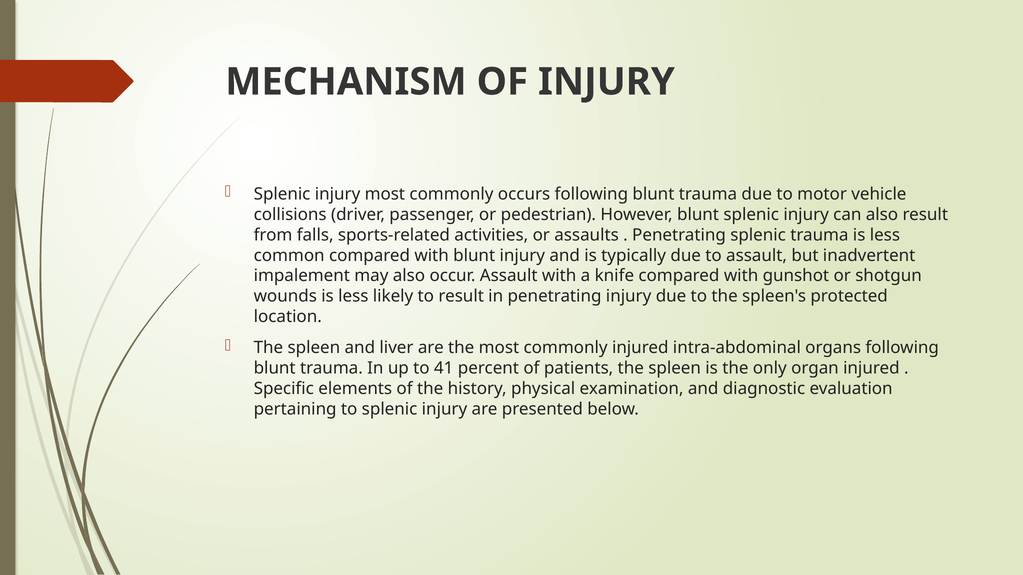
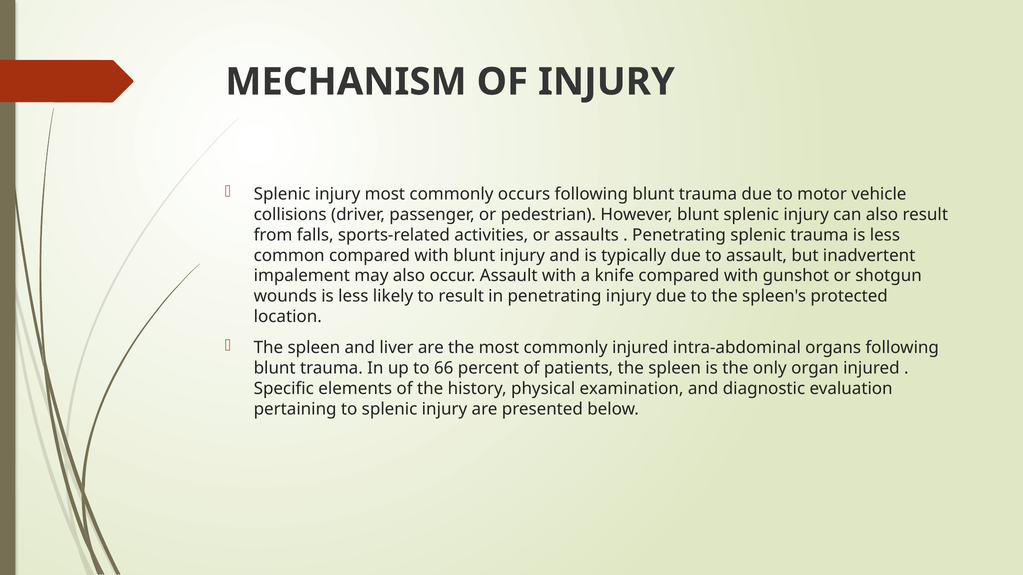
41: 41 -> 66 (444, 369)
